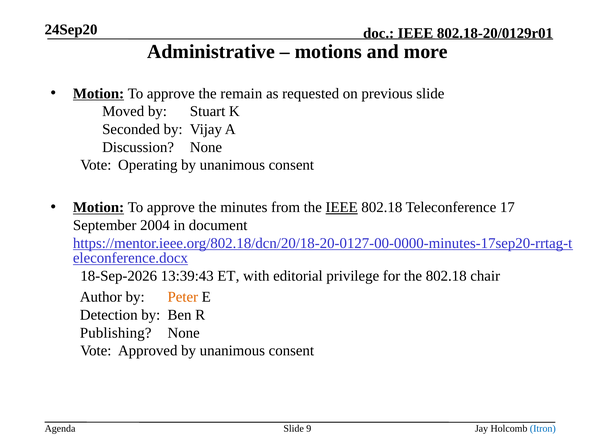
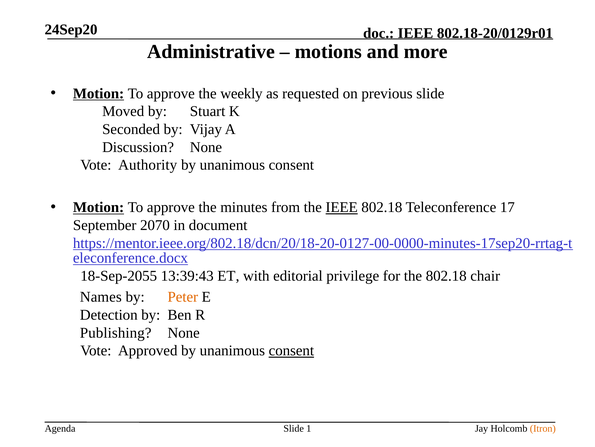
remain: remain -> weekly (242, 93)
Operating: Operating -> Authority (148, 165)
2004: 2004 -> 2070 (155, 225)
18-Sep-2026: 18-Sep-2026 -> 18-Sep-2055 (119, 275)
Author: Author -> Names (101, 297)
consent underline: none -> present (291, 350)
9: 9 -> 1 (309, 428)
Itron colour: blue -> orange (543, 428)
